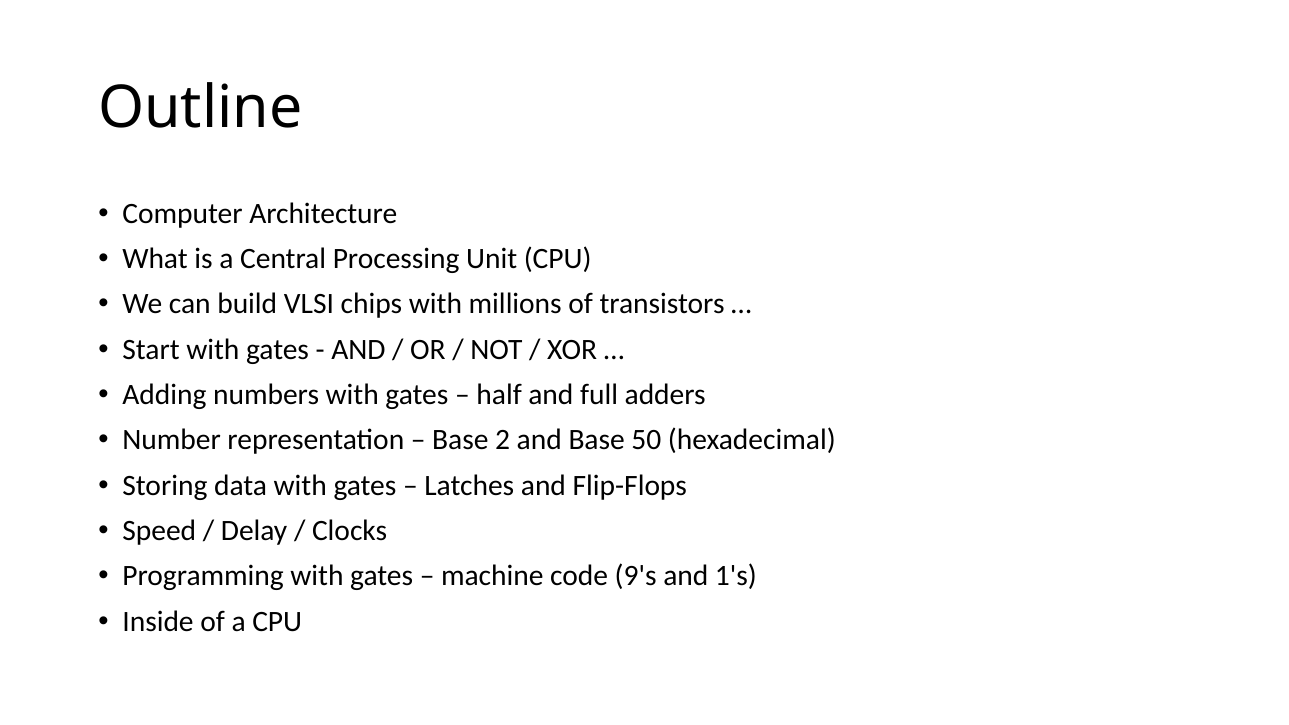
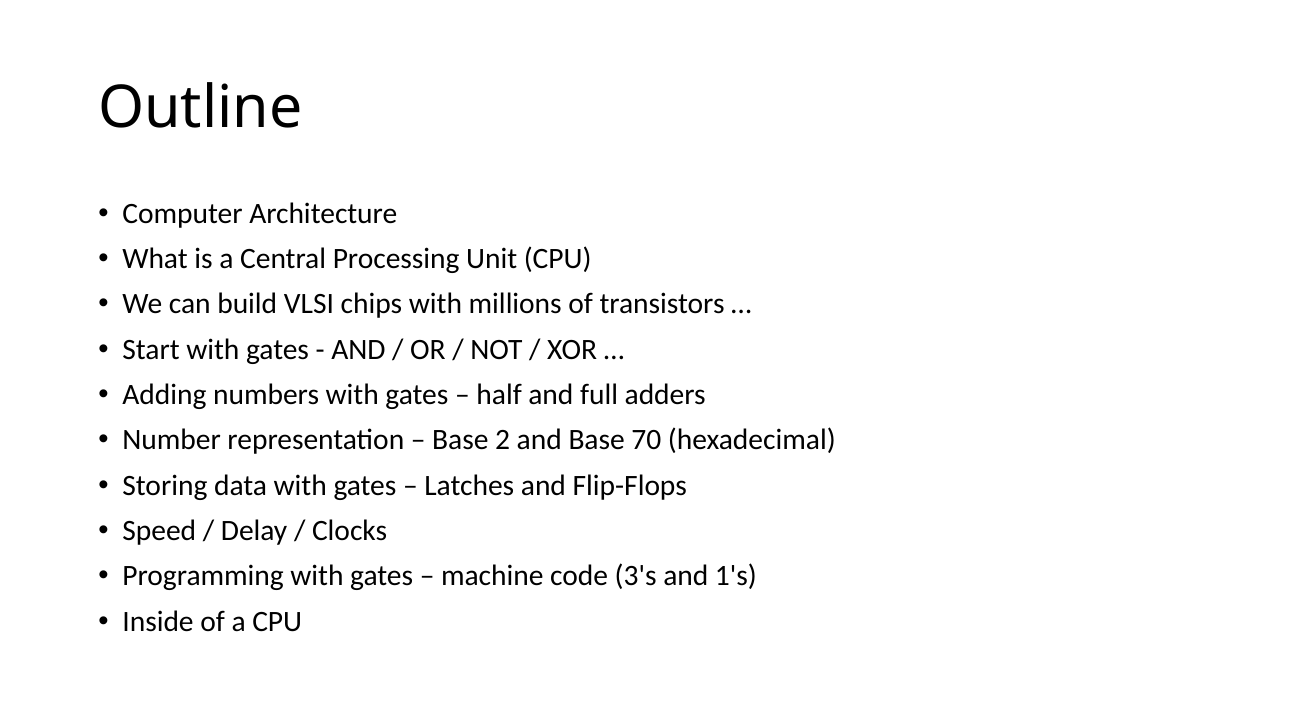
50: 50 -> 70 (646, 440)
9's: 9's -> 3's (636, 576)
